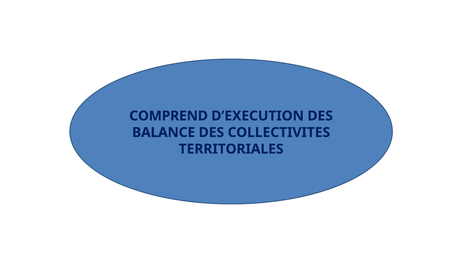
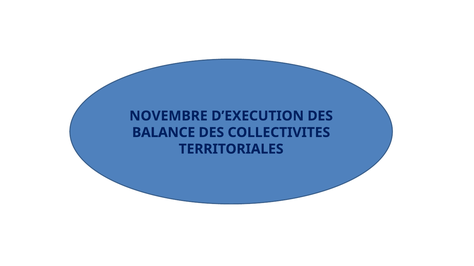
COMPREND: COMPREND -> NOVEMBRE (168, 116)
